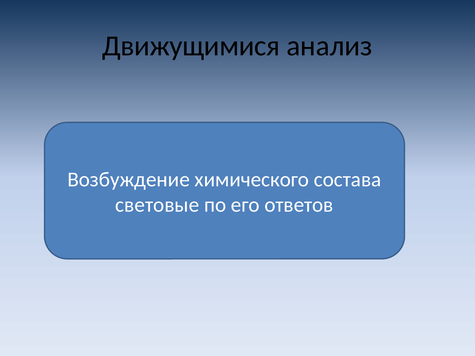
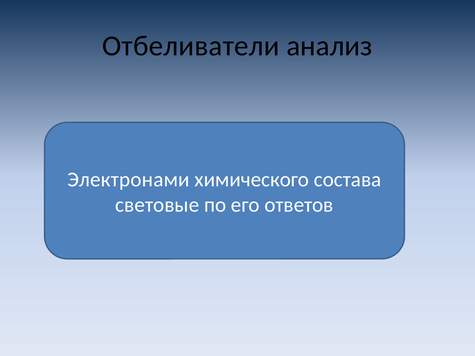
Движущимися: Движущимися -> Отбеливатели (191, 46)
Возбуждение: Возбуждение -> Электронами (128, 180)
